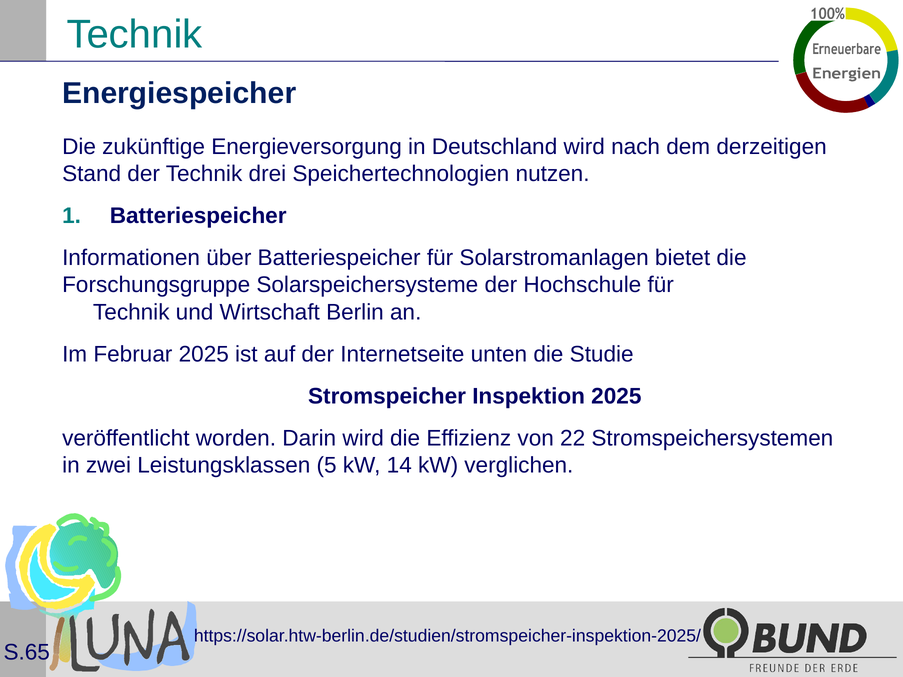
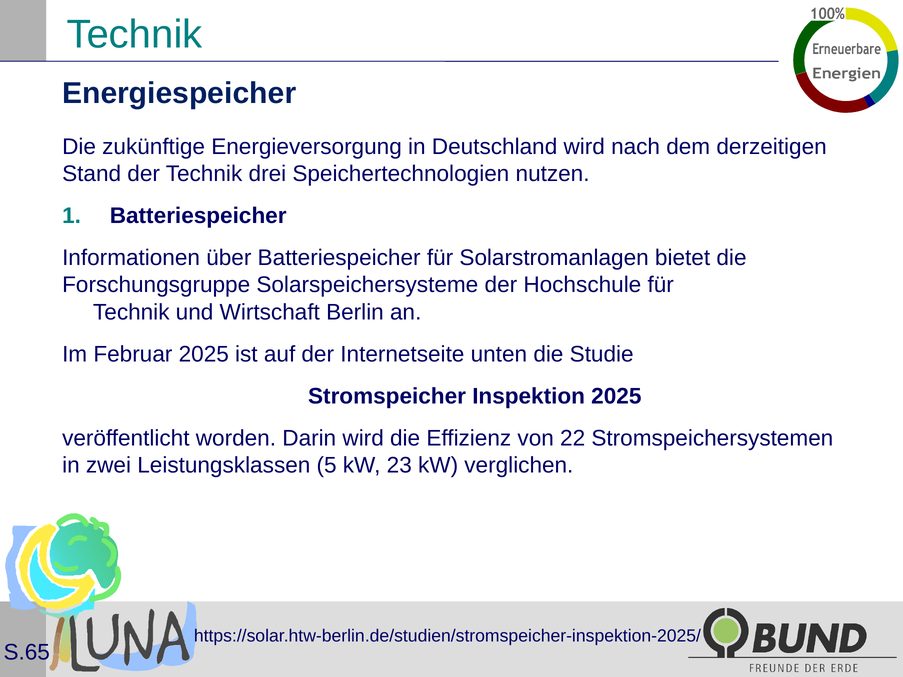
14: 14 -> 23 (399, 466)
